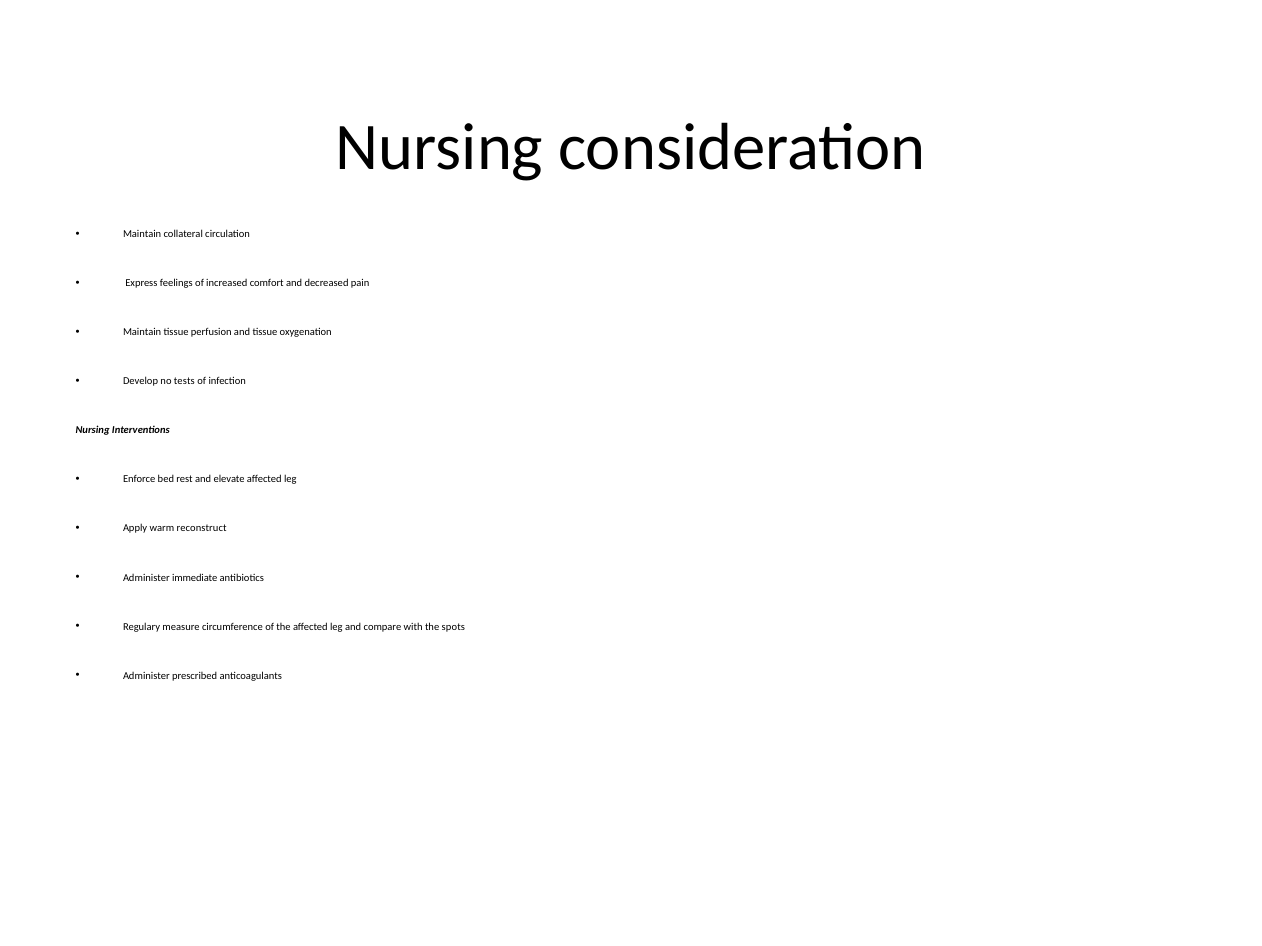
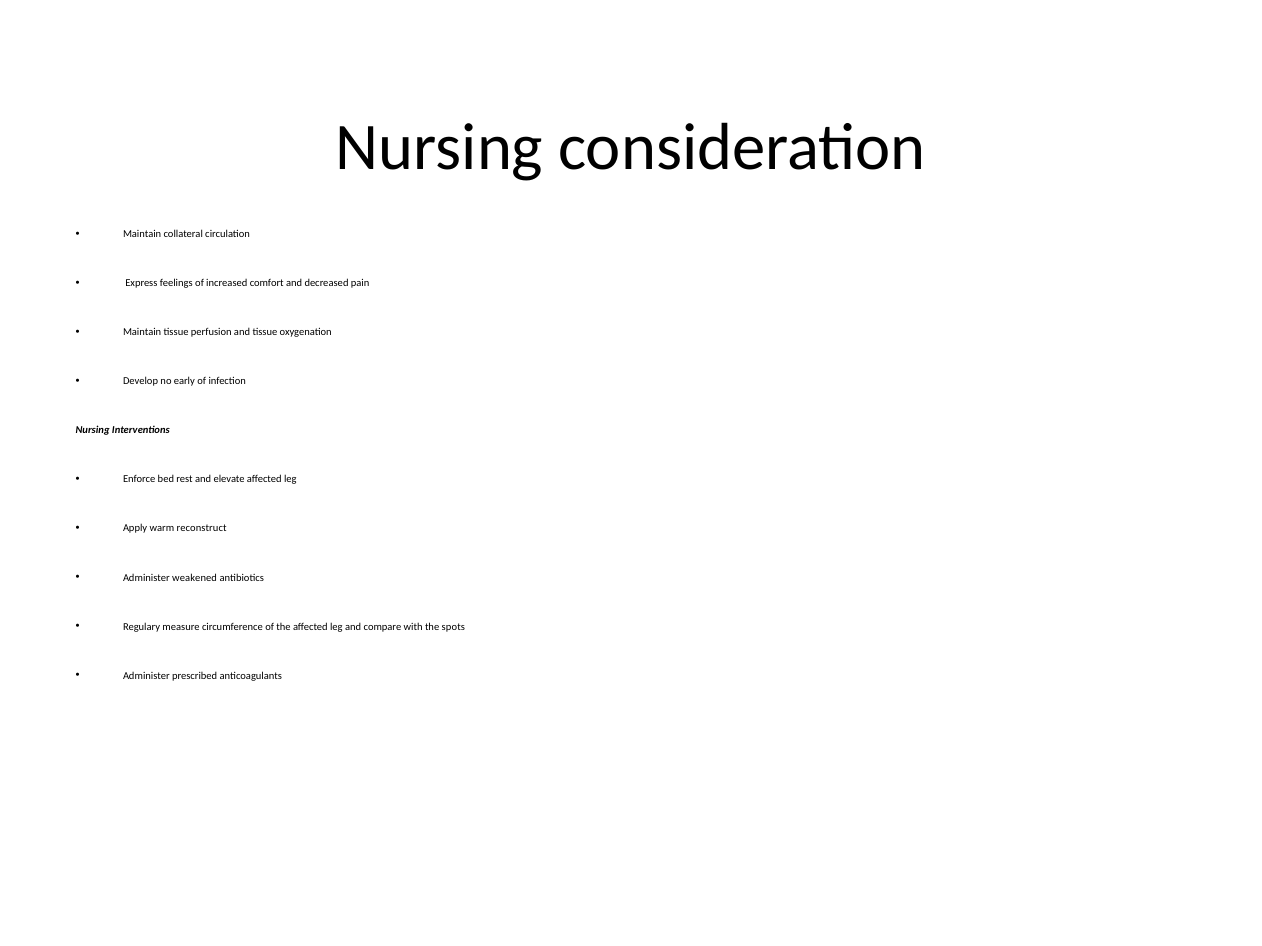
tests: tests -> early (184, 381)
immediate: immediate -> weakened (195, 578)
